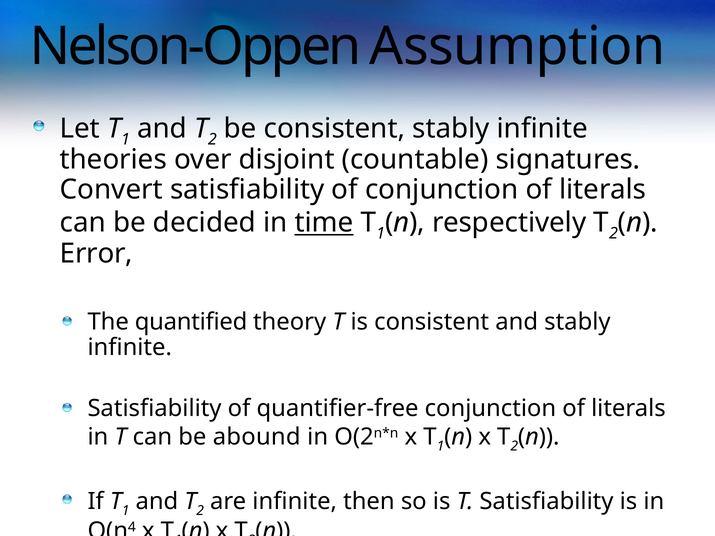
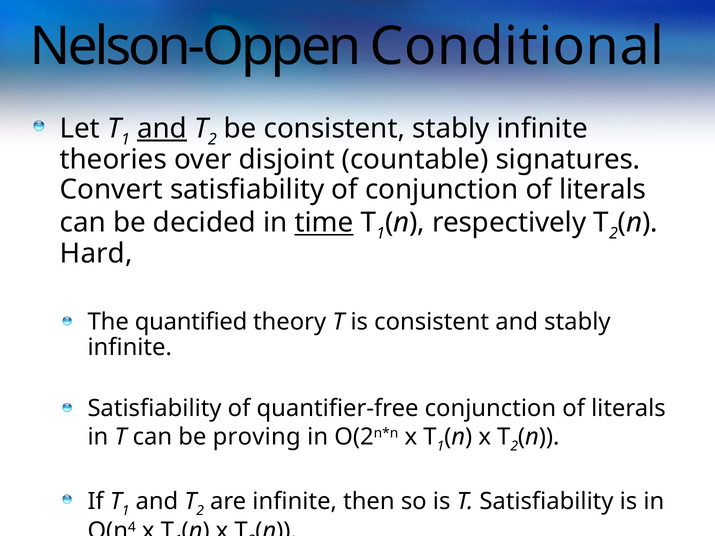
Assumption: Assumption -> Conditional (517, 47)
and underline: none -> present (162, 129)
Error: Error -> Hard (96, 254)
abound: abound -> proving (257, 437)
